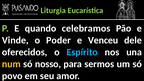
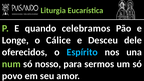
Vinde: Vinde -> Longe (15, 40)
Poder: Poder -> Cálice (58, 40)
Venceu: Venceu -> Desceu (103, 40)
num colour: yellow -> light green (11, 64)
